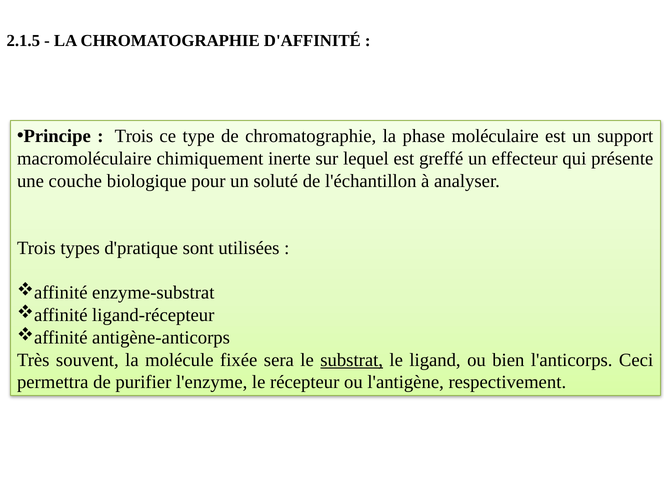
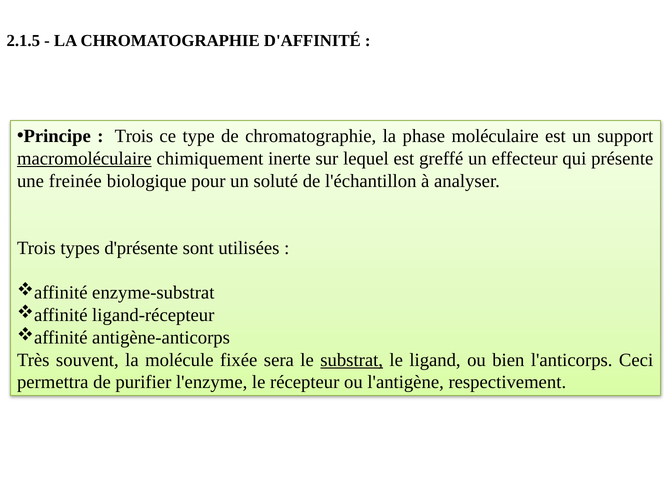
macromoléculaire underline: none -> present (84, 159)
couche: couche -> freinée (75, 181)
d'pratique: d'pratique -> d'présente (141, 248)
